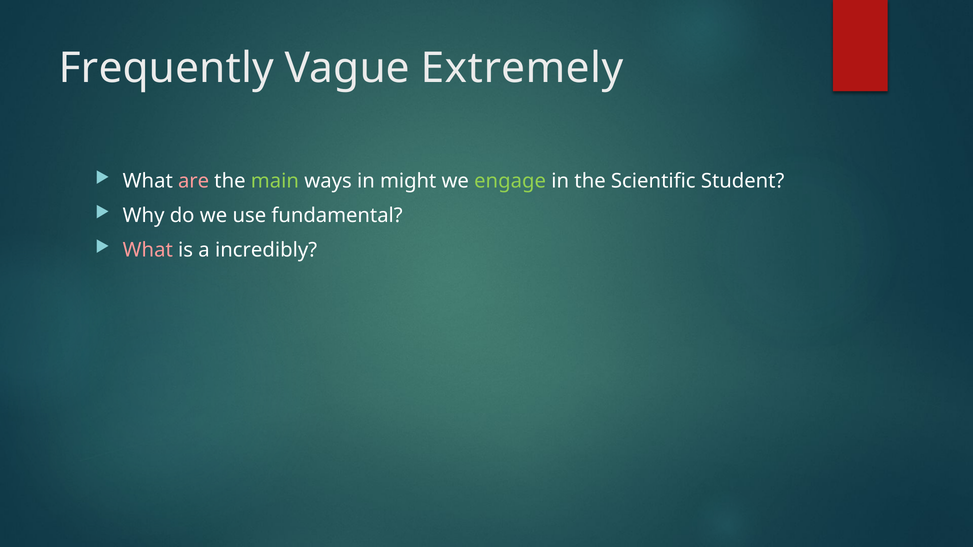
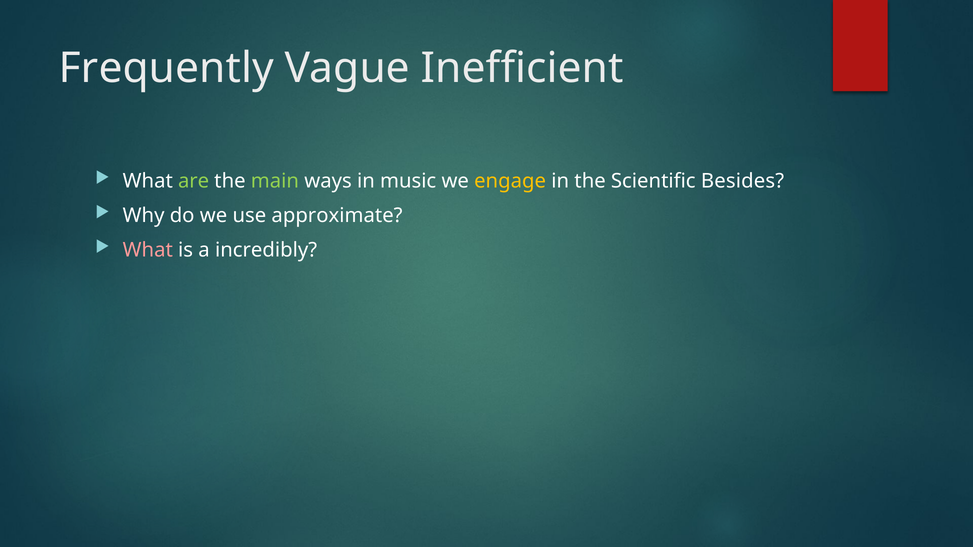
Extremely: Extremely -> Inefficient (522, 68)
are colour: pink -> light green (194, 181)
might: might -> music (408, 181)
engage colour: light green -> yellow (510, 181)
Student: Student -> Besides (743, 181)
fundamental: fundamental -> approximate (337, 216)
